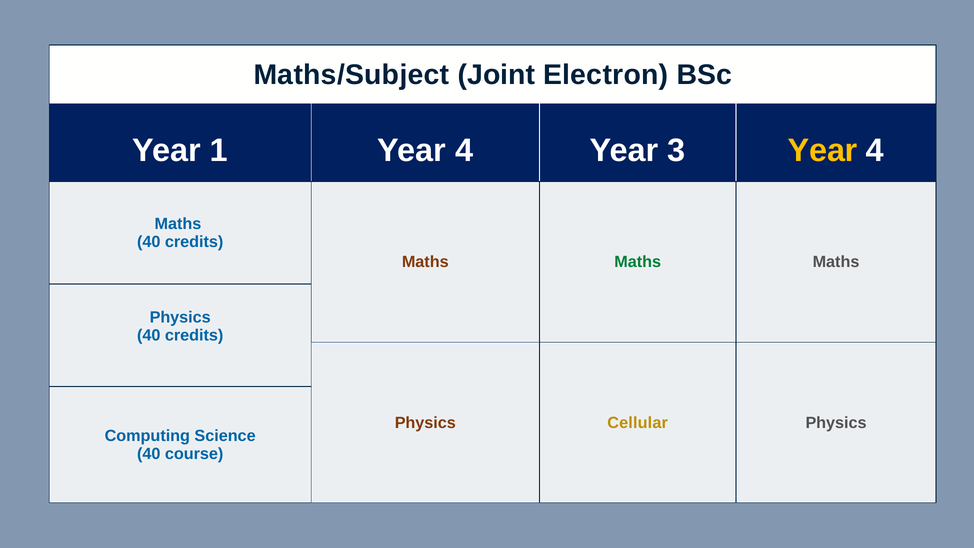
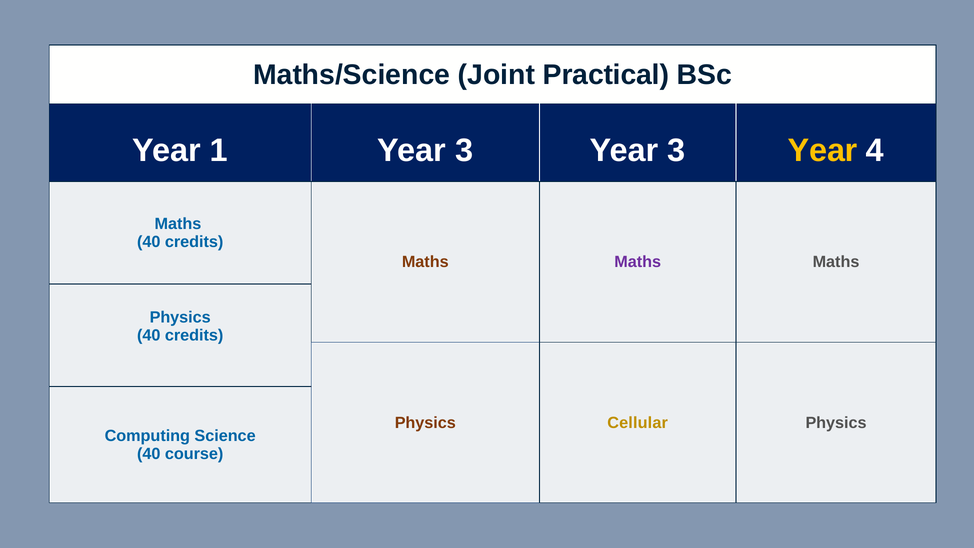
Maths/Subject: Maths/Subject -> Maths/Science (352, 75)
Electron: Electron -> Practical (606, 75)
1 Year 4: 4 -> 3 (464, 150)
Maths colour: green -> purple (638, 262)
